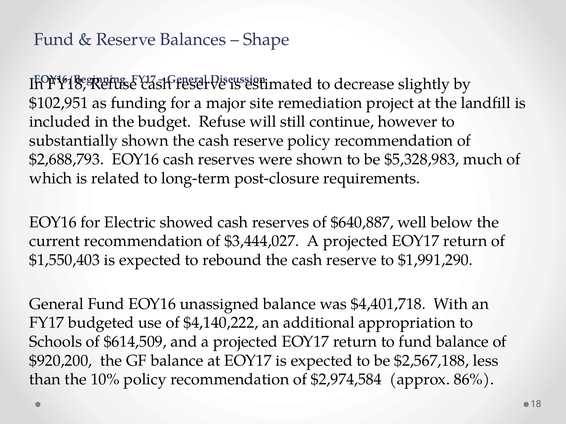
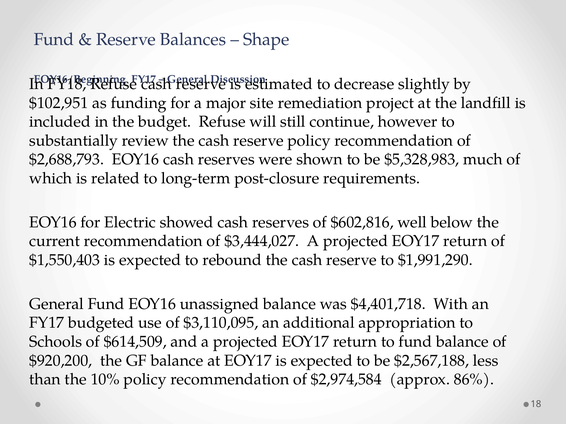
substantially shown: shown -> review (145, 141)
$640,887: $640,887 -> $602,816 (362, 223)
$4,140,222: $4,140,222 -> $3,110,095 (221, 323)
